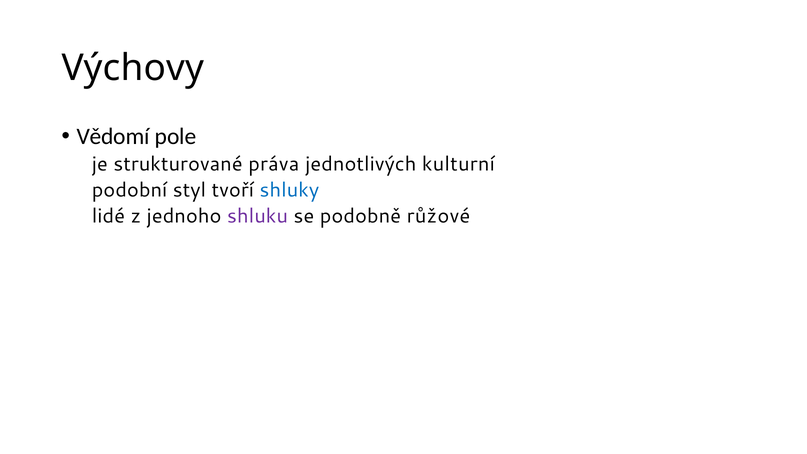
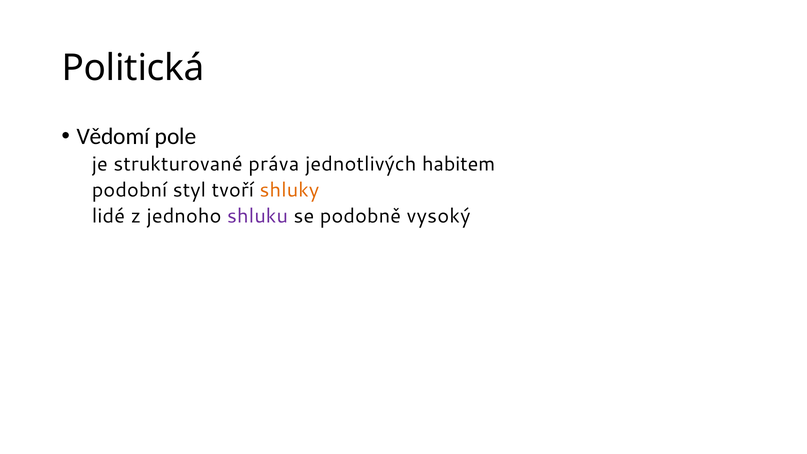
Výchovy: Výchovy -> Politická (133, 68)
kulturní: kulturní -> habitem (459, 164)
shluky colour: blue -> orange (289, 190)
růžové: růžové -> vysoký (439, 216)
